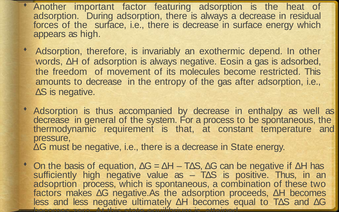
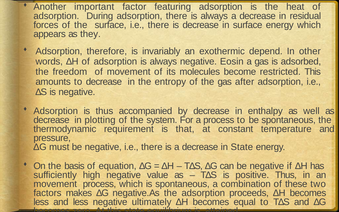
as high: high -> they (90, 34)
general: general -> plotting (100, 120)
adsoprtion: adsoprtion -> movement (55, 184)
